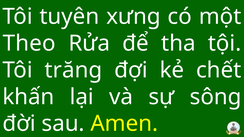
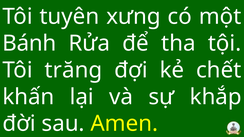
Theo: Theo -> Bánh (29, 43)
sông: sông -> khắp (216, 97)
